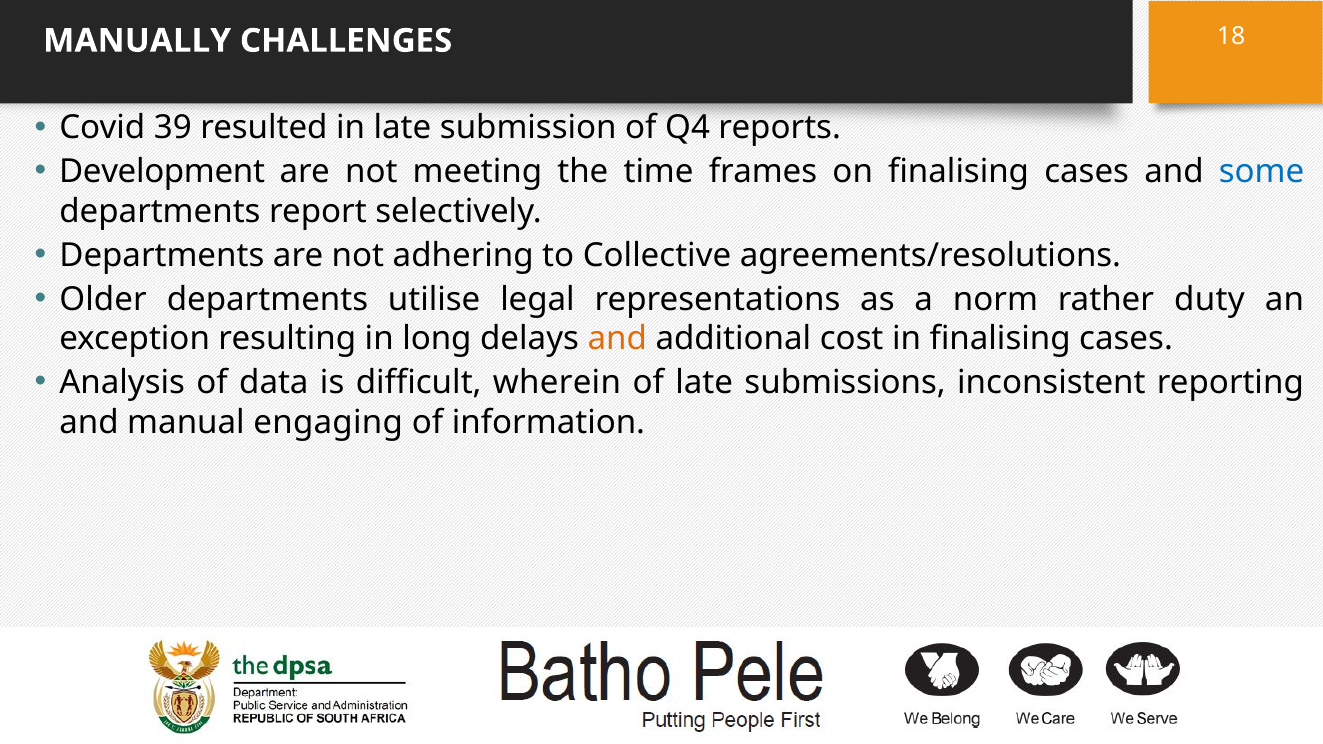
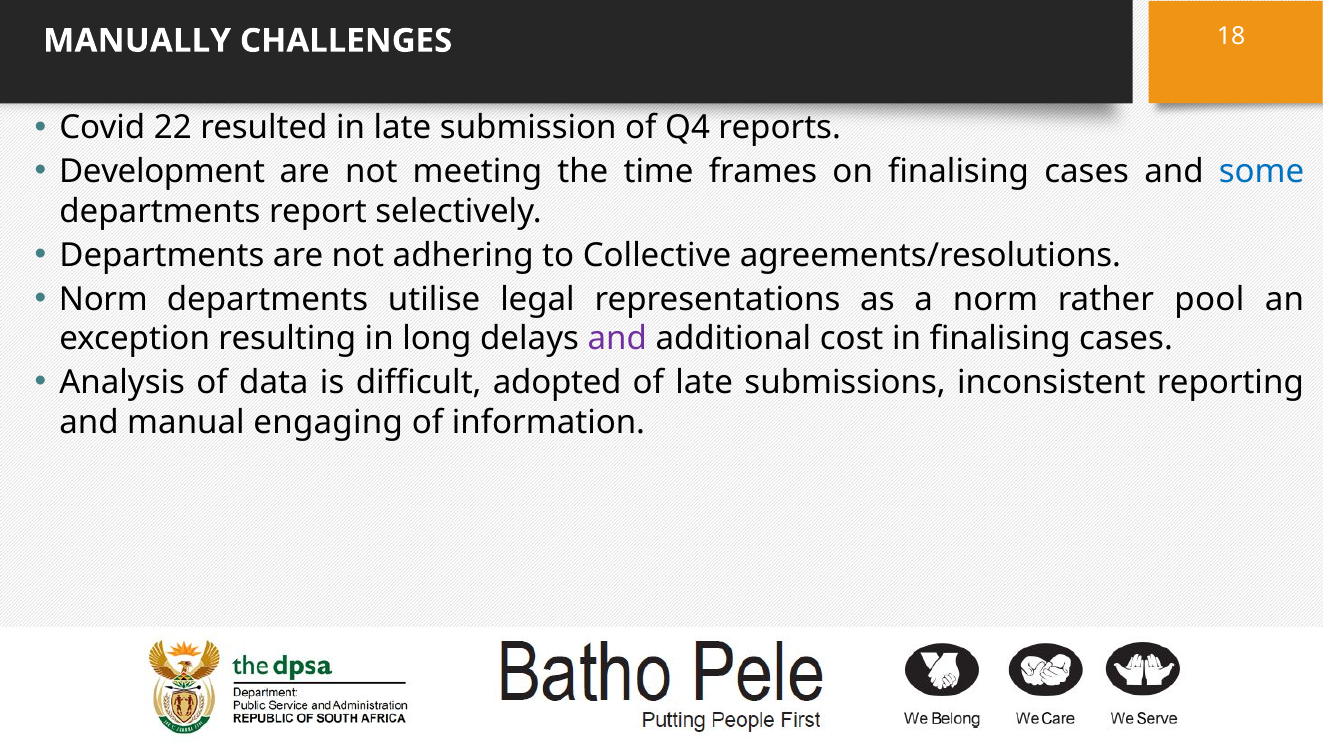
39: 39 -> 22 (173, 128)
Older: Older -> Norm (103, 299)
duty: duty -> pool (1209, 299)
and colour: orange -> purple (617, 339)
wherein: wherein -> adopted (557, 383)
